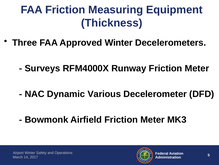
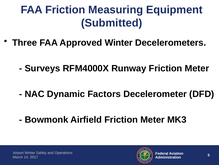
Thickness: Thickness -> Submitted (112, 23)
Various: Various -> Factors (104, 94)
